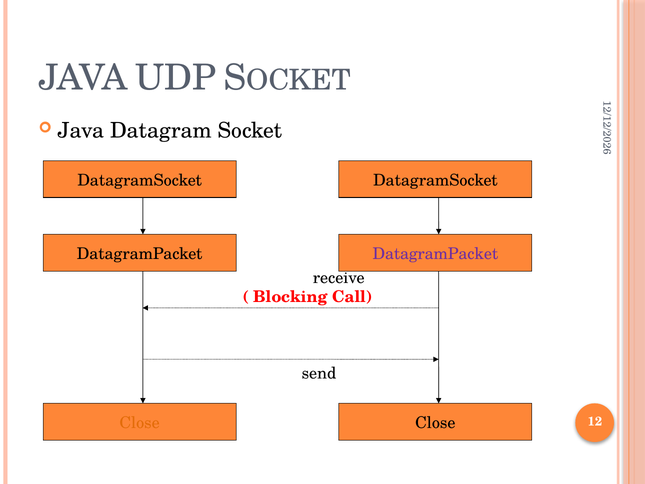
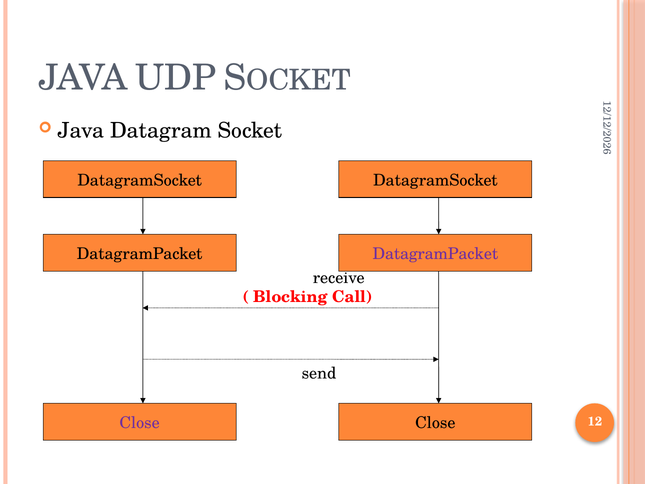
Close colour: orange -> purple (140, 423)
